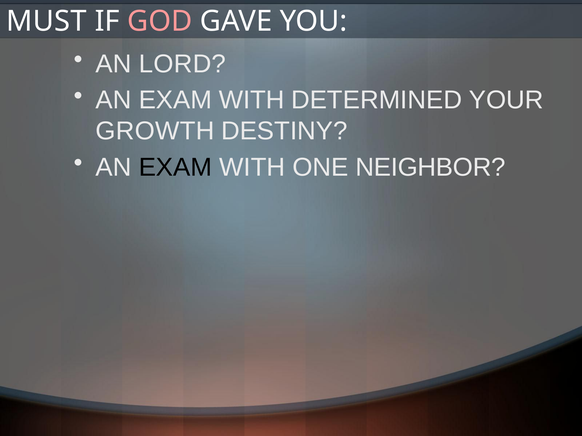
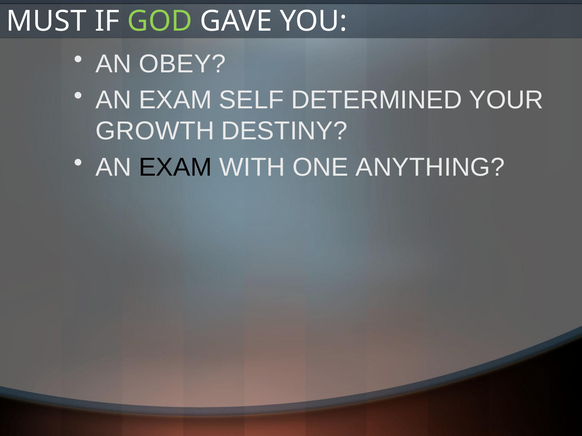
GOD colour: pink -> light green (160, 21)
LORD: LORD -> OBEY (182, 64)
WITH: WITH -> SELF (251, 100)
NEIGHBOR: NEIGHBOR -> ANYTHING (430, 167)
